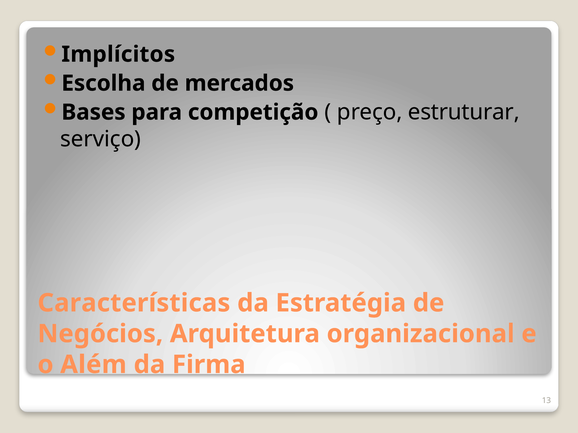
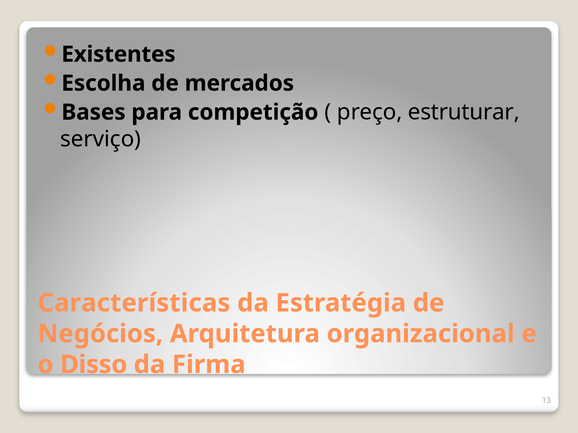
Implícitos: Implícitos -> Existentes (118, 54)
Além: Além -> Disso (94, 365)
